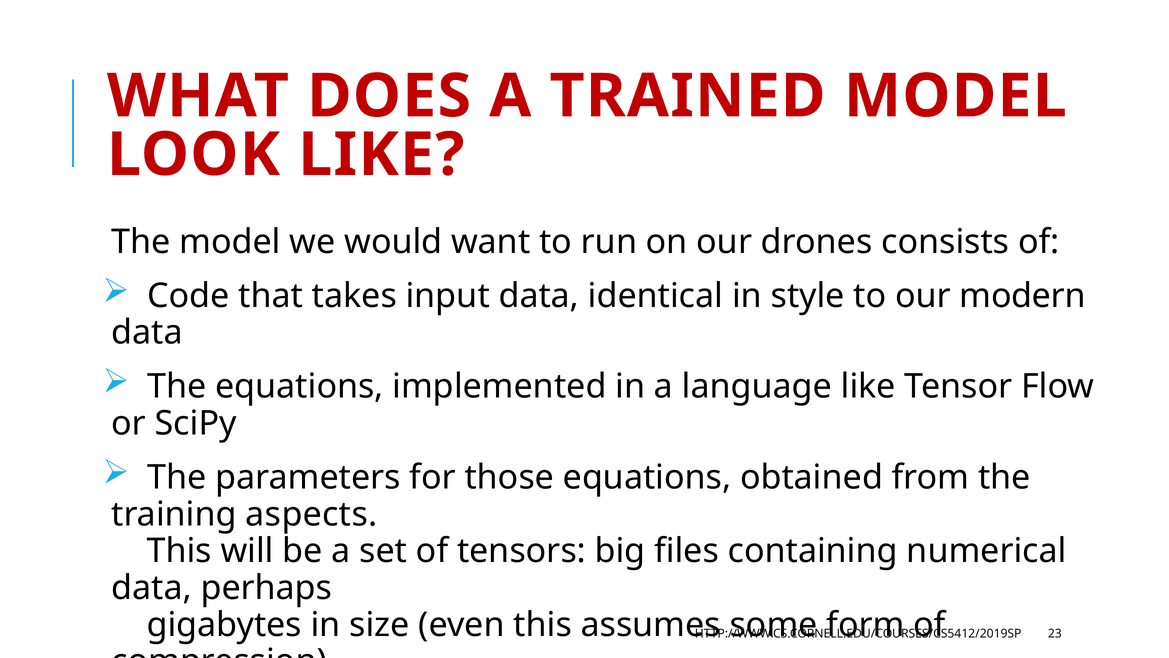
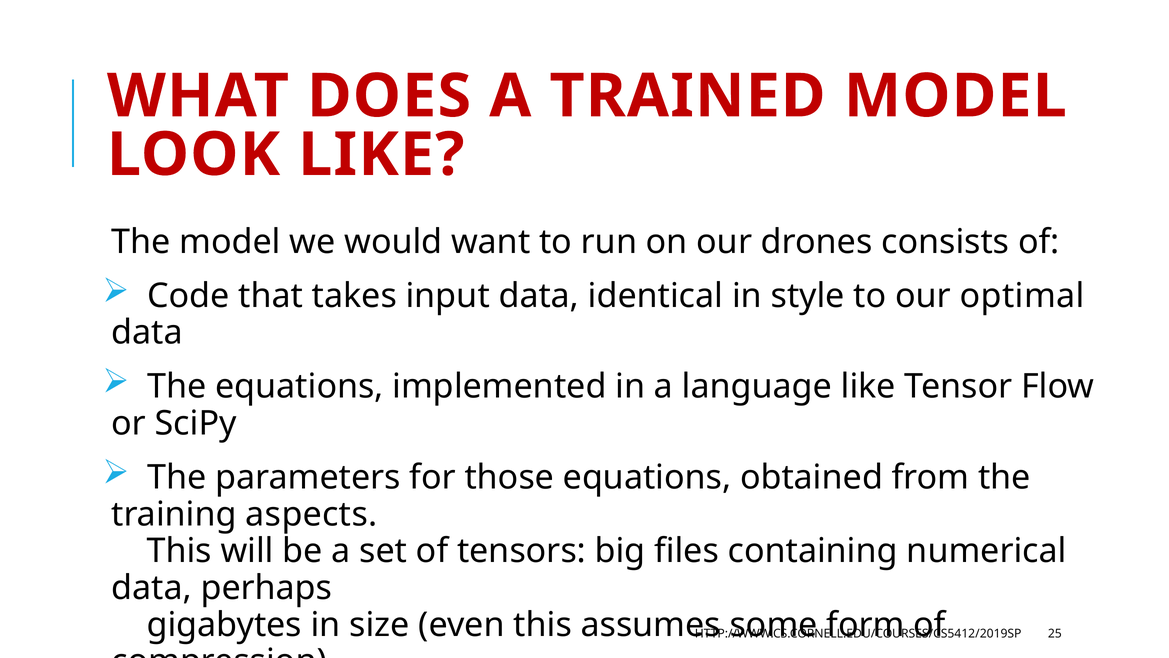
modern: modern -> optimal (1022, 296)
23: 23 -> 25 (1055, 633)
